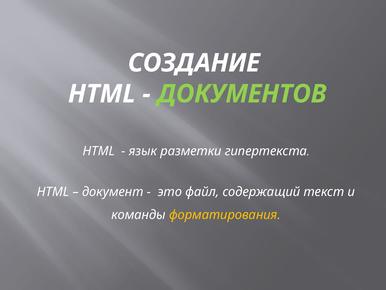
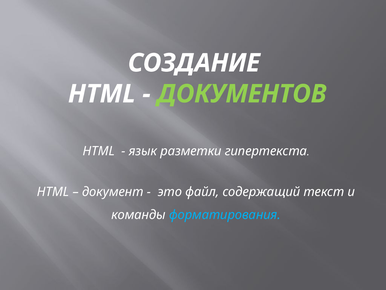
форматирования colour: yellow -> light blue (225, 215)
